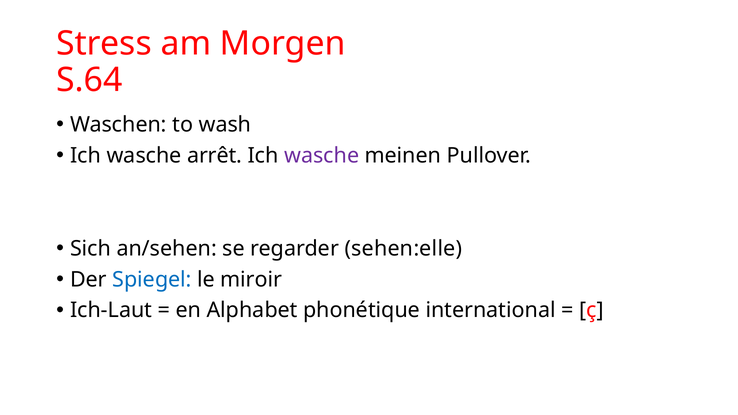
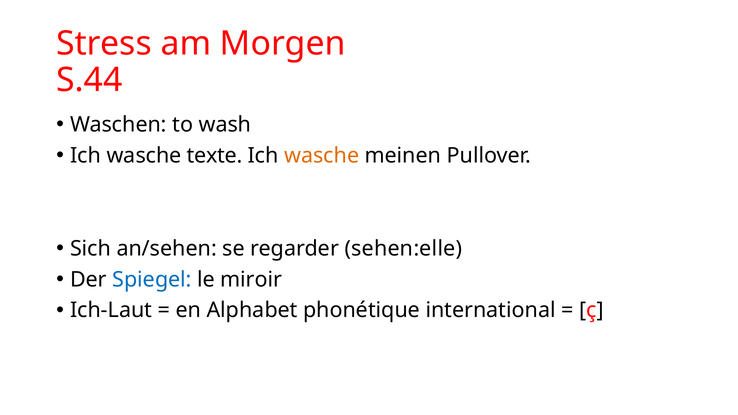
S.64: S.64 -> S.44 (89, 80)
arrêt: arrêt -> texte (215, 156)
wasche colour: purple -> orange (322, 156)
